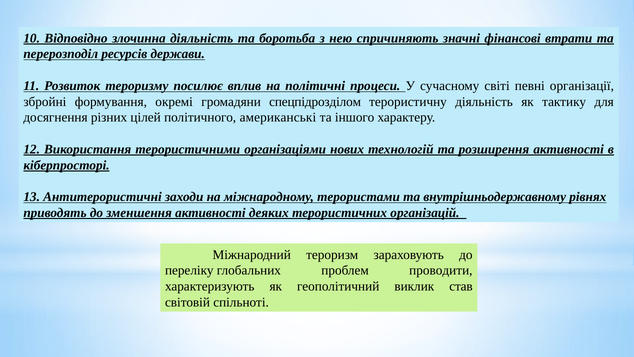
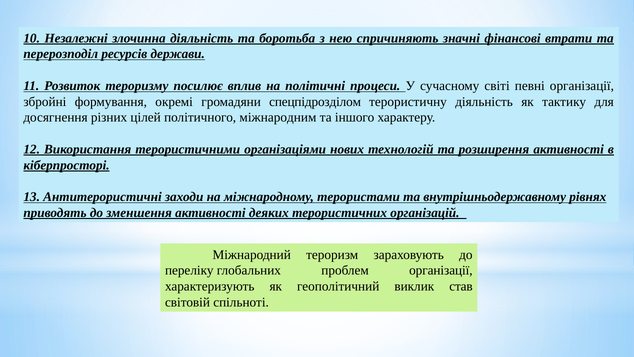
Відповідно: Відповідно -> Незалежні (76, 38)
американські: американські -> міжнародним (278, 117)
проблем проводити: проводити -> організації (441, 270)
